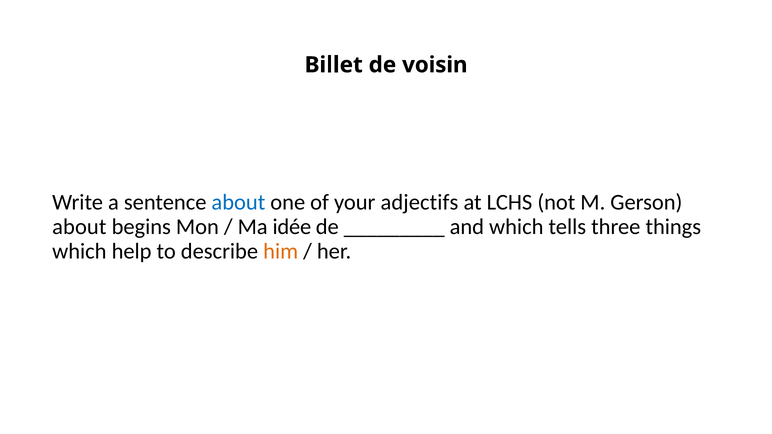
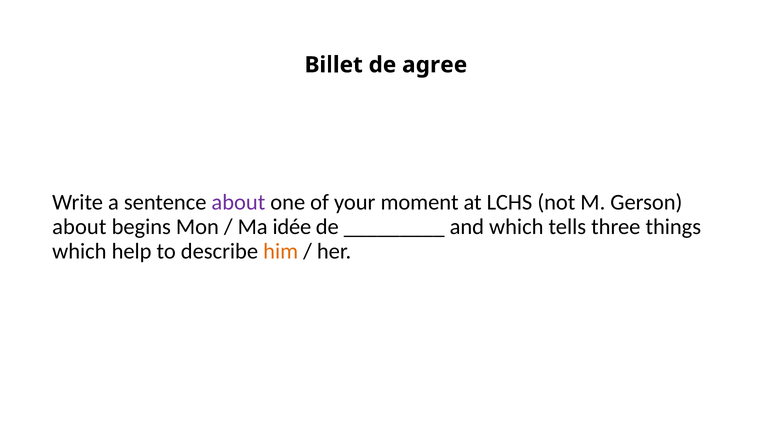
voisin: voisin -> agree (435, 65)
about colour: blue -> purple (238, 203)
adjectifs: adjectifs -> moment (420, 203)
